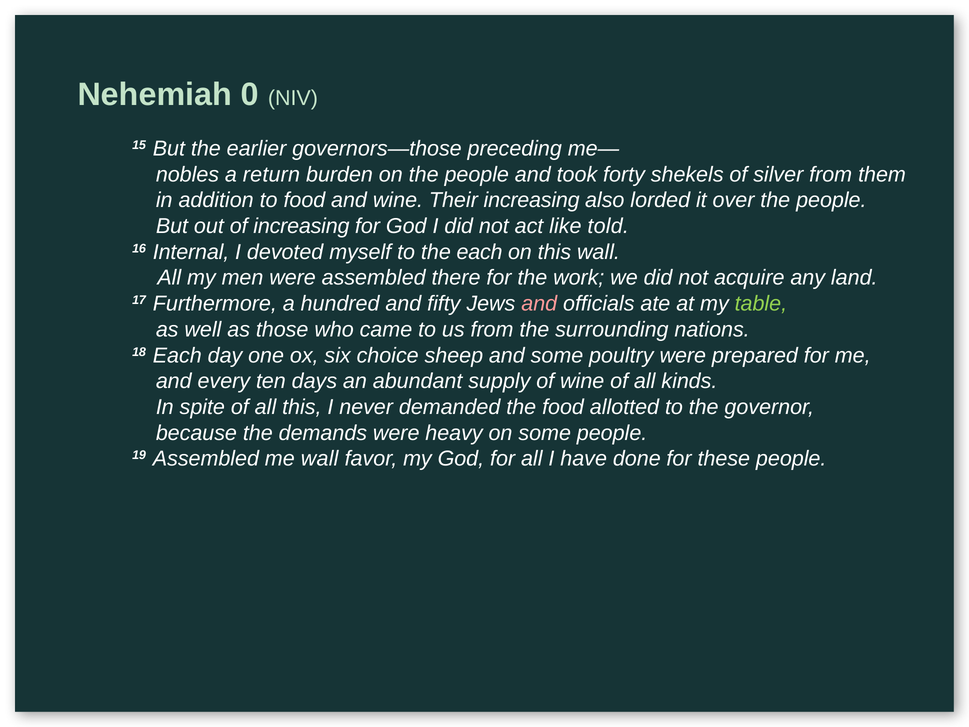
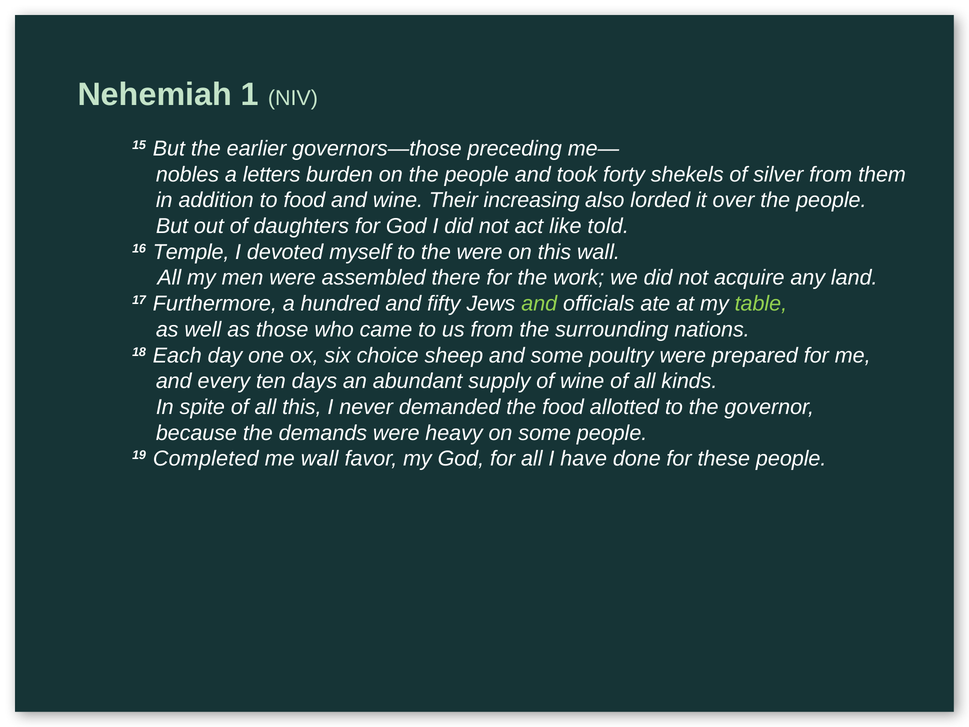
0: 0 -> 1 (250, 95)
return: return -> letters (272, 174)
of increasing: increasing -> daughters (301, 226)
Internal: Internal -> Temple (191, 252)
the each: each -> were (480, 252)
and colour: pink -> light green (539, 304)
19 Assembled: Assembled -> Completed (206, 459)
